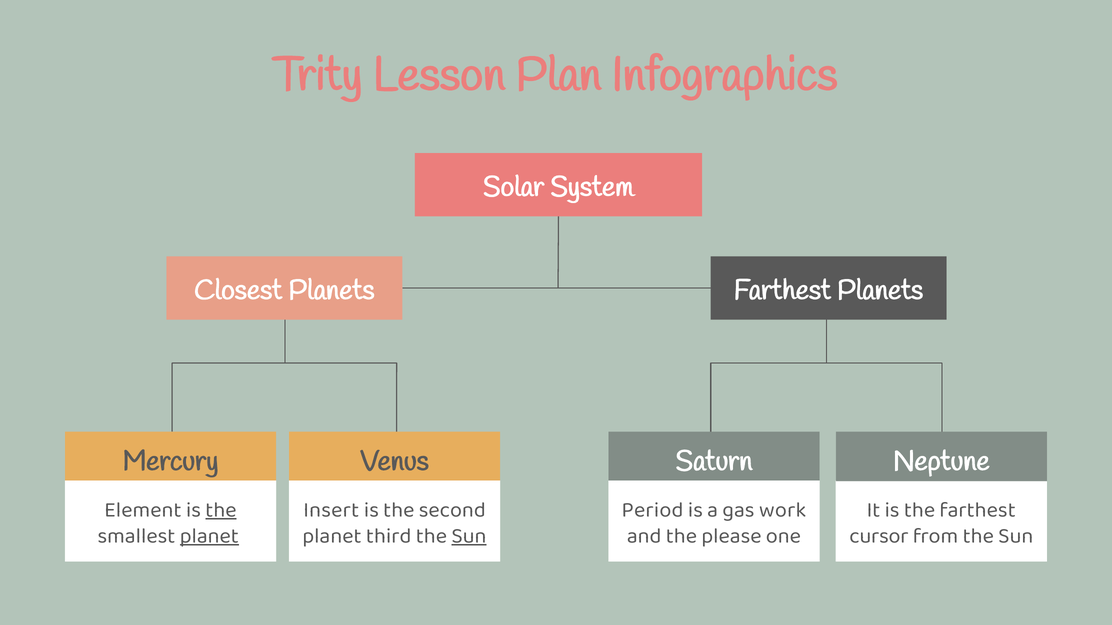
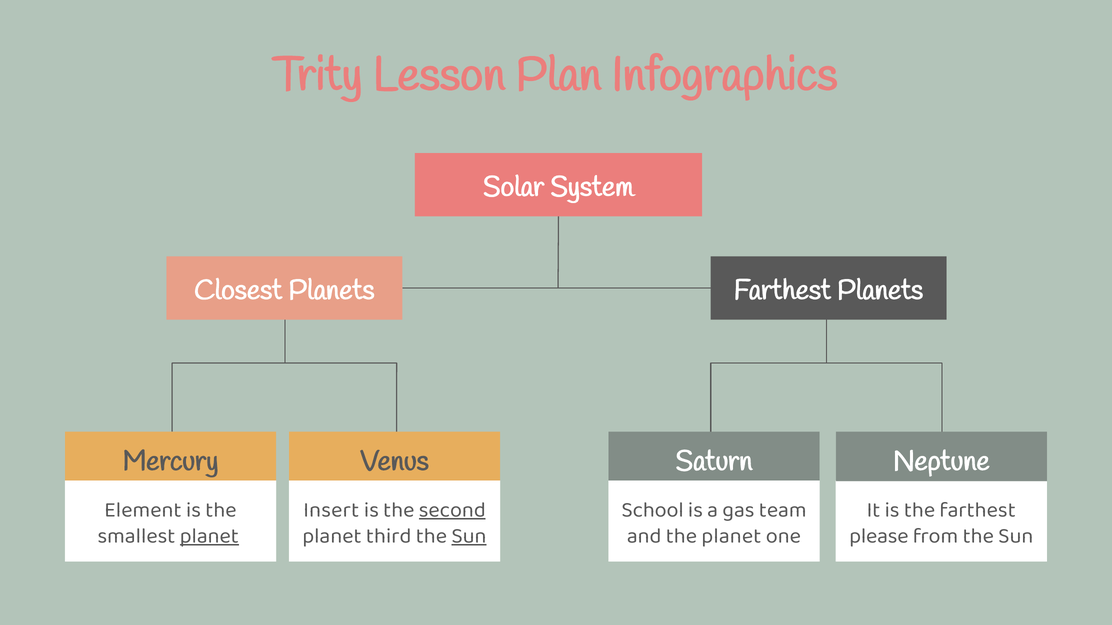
the underline: present -> none (221, 510)
second underline: none -> present (452, 510)
Period: Period -> School (653, 510)
work: work -> team (783, 510)
the please: please -> planet (731, 536)
cursor: cursor -> please (879, 536)
